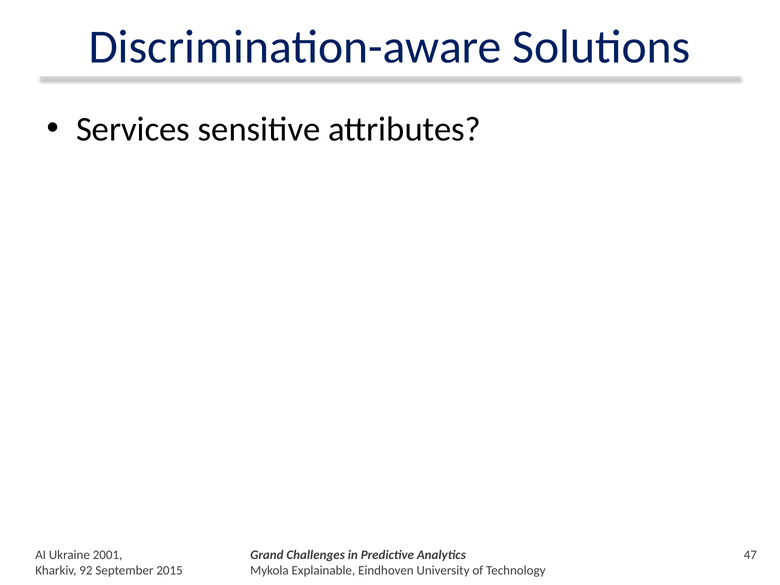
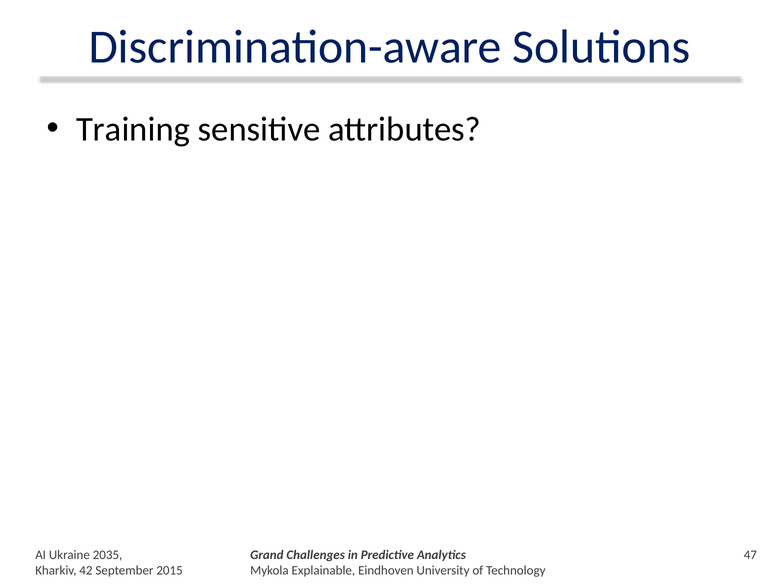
Services: Services -> Training (133, 129)
2001: 2001 -> 2035 (108, 555)
92: 92 -> 42 (86, 570)
